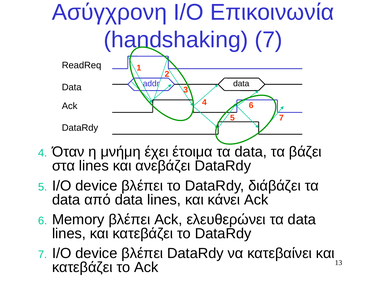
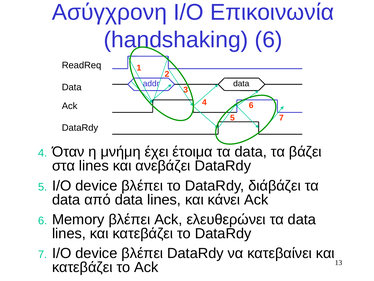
handshaking 7: 7 -> 6 (269, 40)
